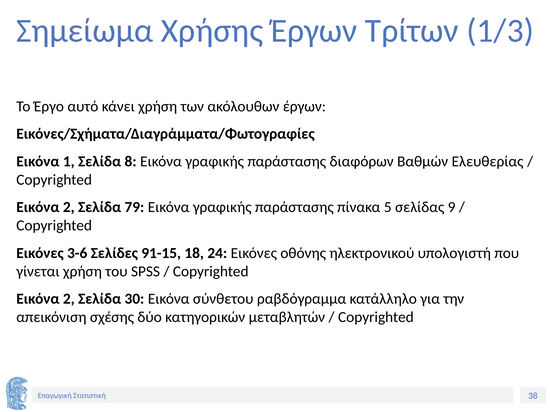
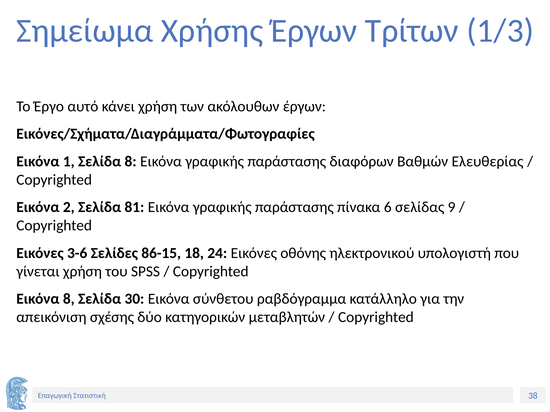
79: 79 -> 81 (134, 207)
5: 5 -> 6 (388, 207)
91-15: 91-15 -> 86-15 (161, 253)
2: 2 -> 8 (69, 299)
